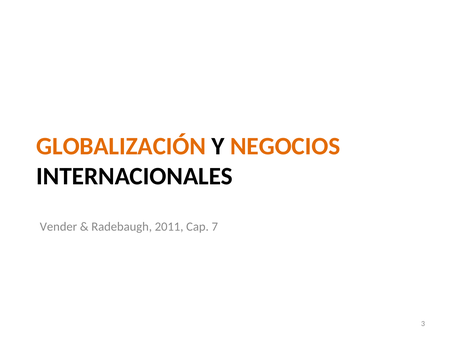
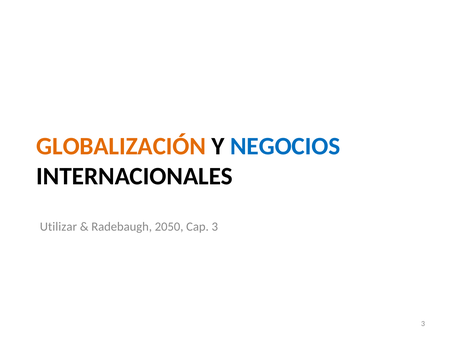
NEGOCIOS colour: orange -> blue (285, 146)
Vender: Vender -> Utilizar (58, 227)
2011: 2011 -> 2050 (169, 227)
Cap 7: 7 -> 3 (215, 227)
